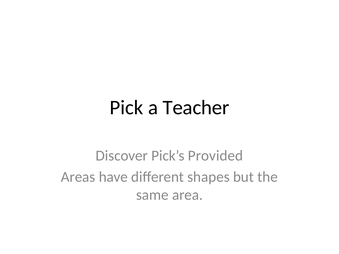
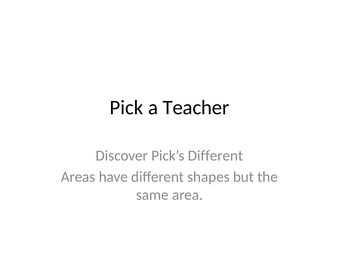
Pick’s Provided: Provided -> Different (216, 156)
